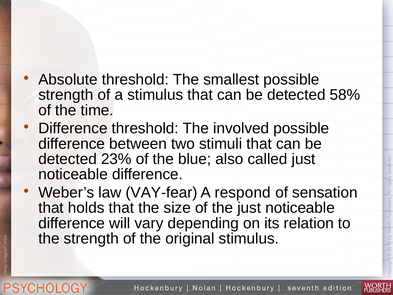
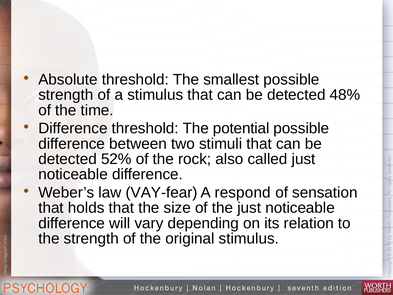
58%: 58% -> 48% (345, 95)
involved: involved -> potential (241, 128)
23%: 23% -> 52% (116, 159)
blue: blue -> rock (195, 159)
